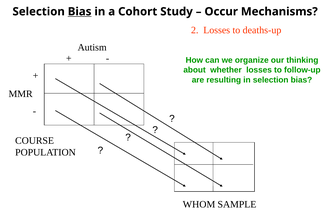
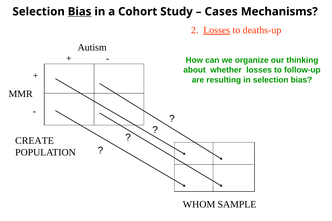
Occur: Occur -> Cases (221, 12)
Losses underline: none -> present (217, 30)
COURSE: COURSE -> CREATE (35, 141)
